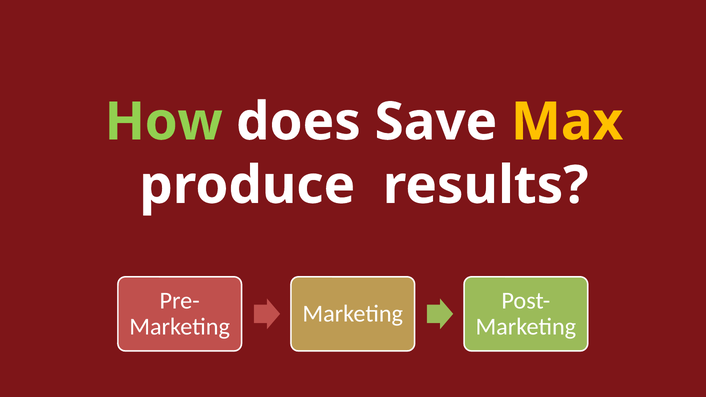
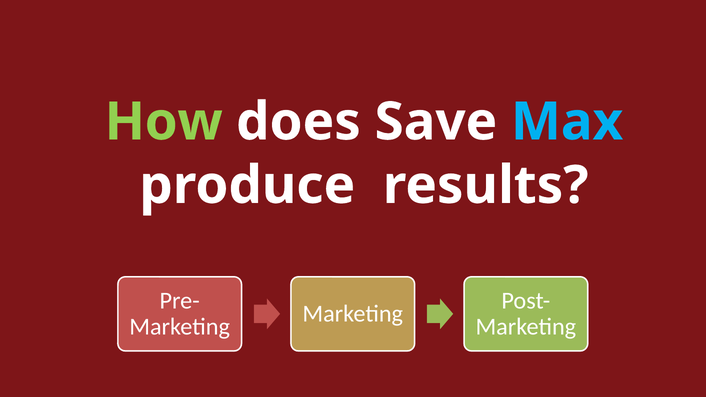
Max colour: yellow -> light blue (567, 122)
